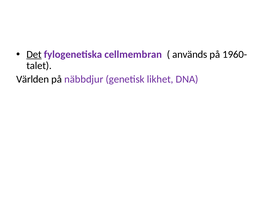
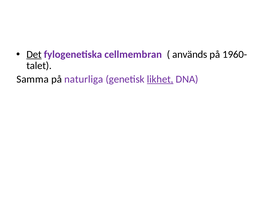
Världen: Världen -> Samma (33, 79)
näbbdjur: näbbdjur -> naturliga (84, 79)
likhet underline: none -> present (160, 79)
